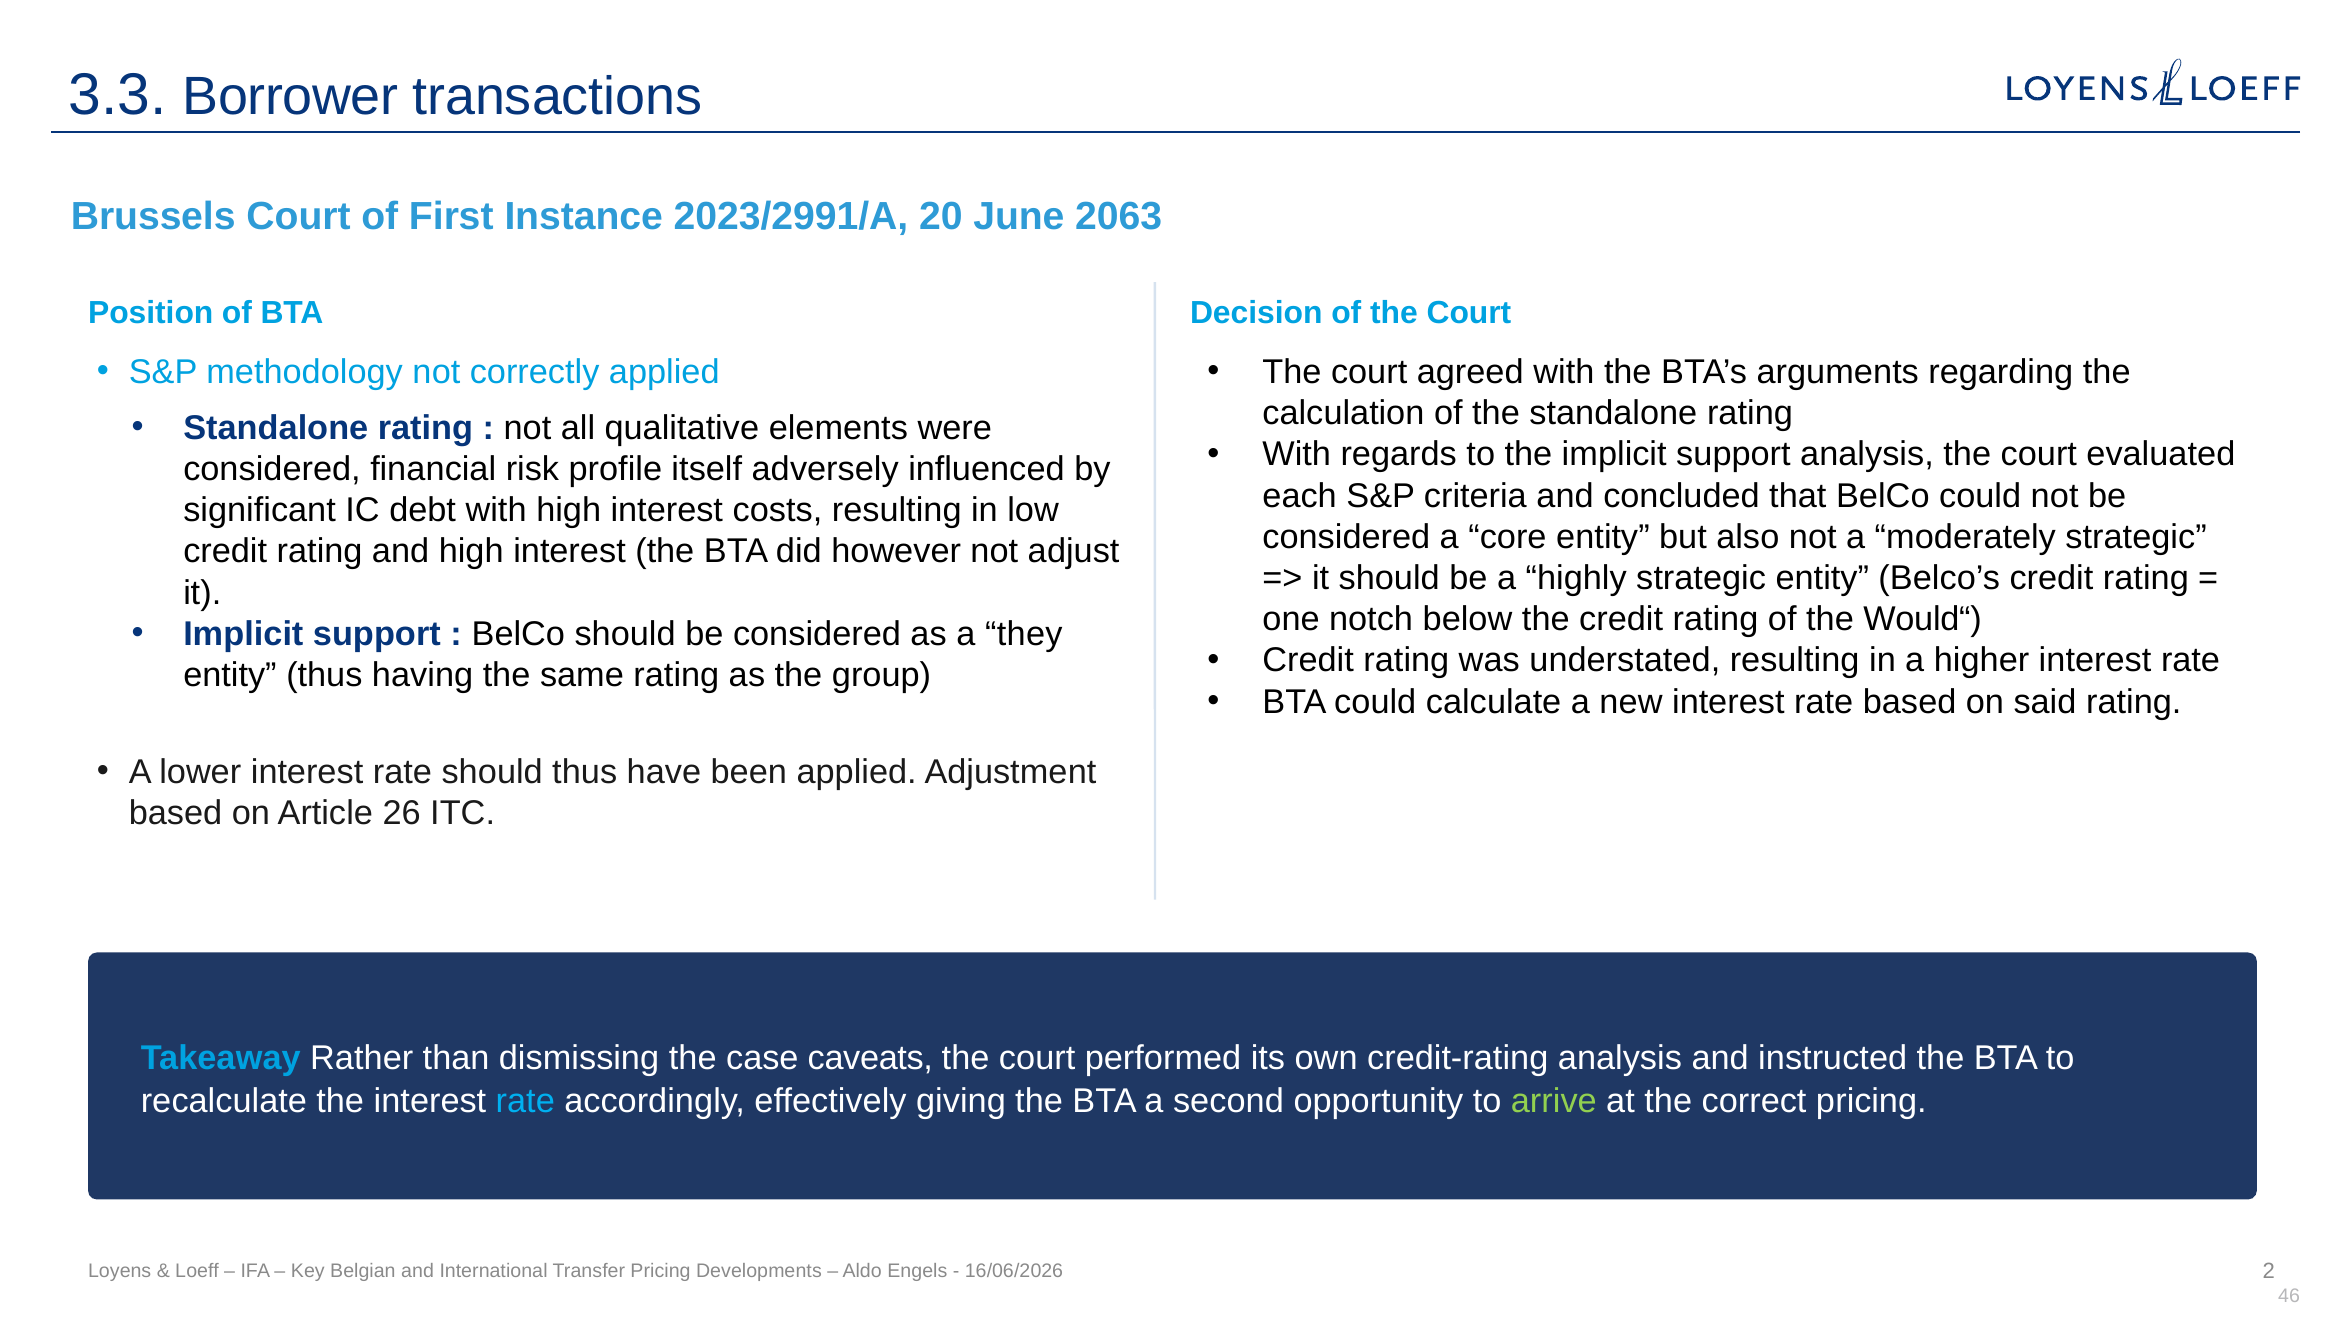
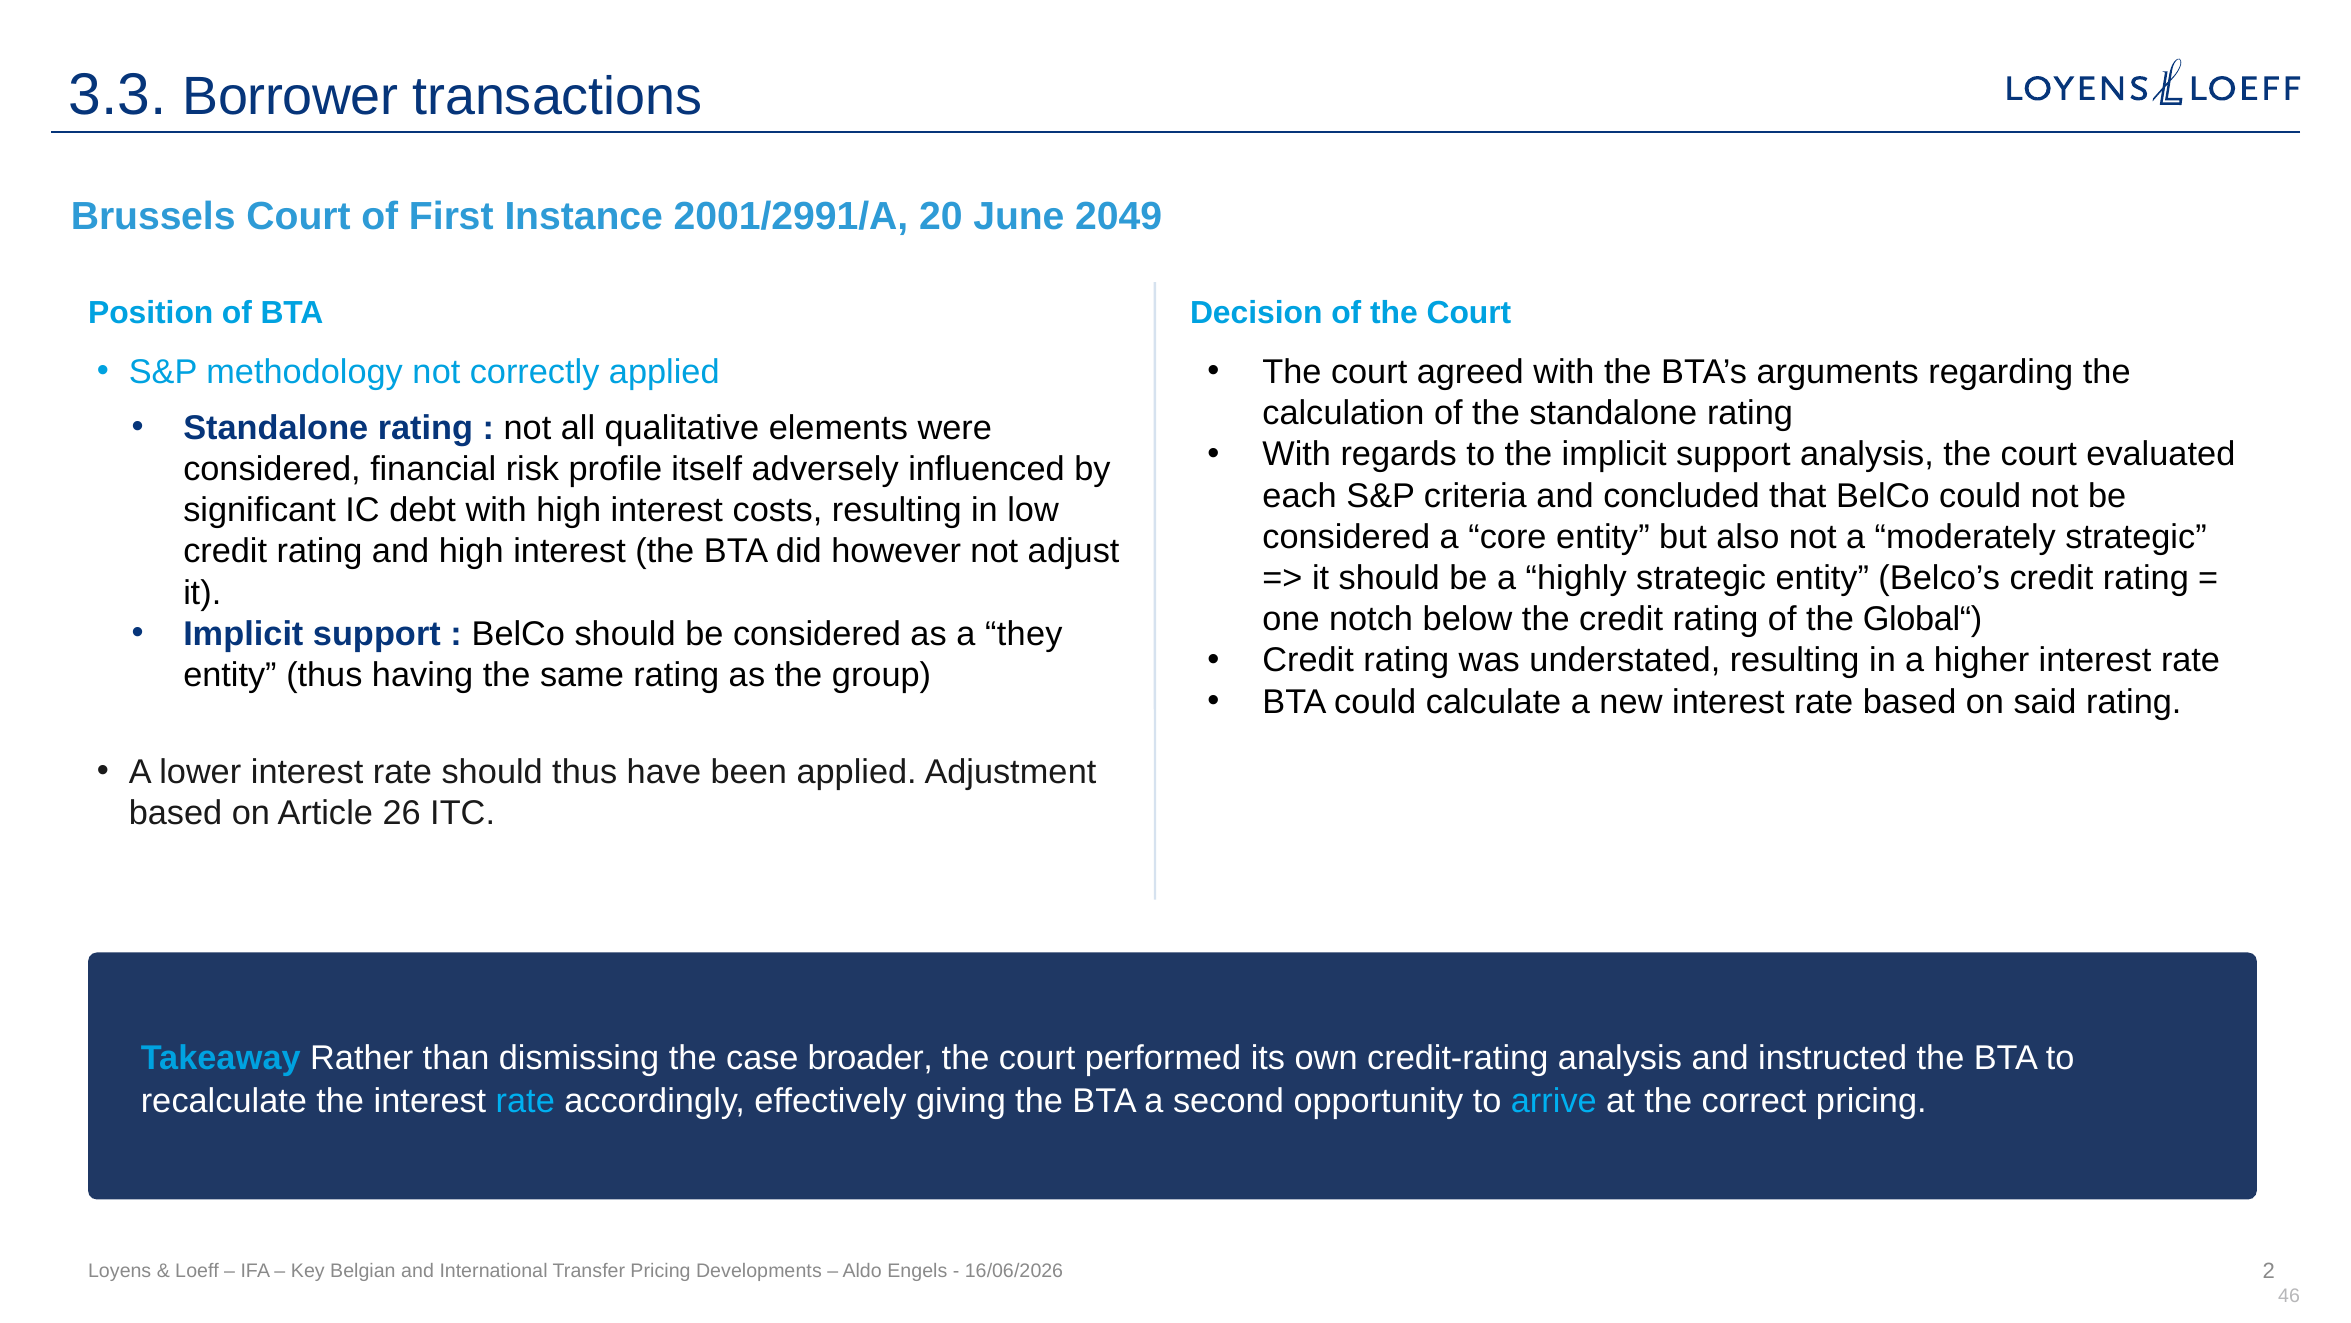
2023/2991/A: 2023/2991/A -> 2001/2991/A (791, 217)
2063: 2063 -> 2049 (1119, 217)
Would“: Would“ -> Global“ (1923, 619)
caveats: caveats -> broader (870, 1057)
arrive colour: light green -> light blue (1554, 1100)
